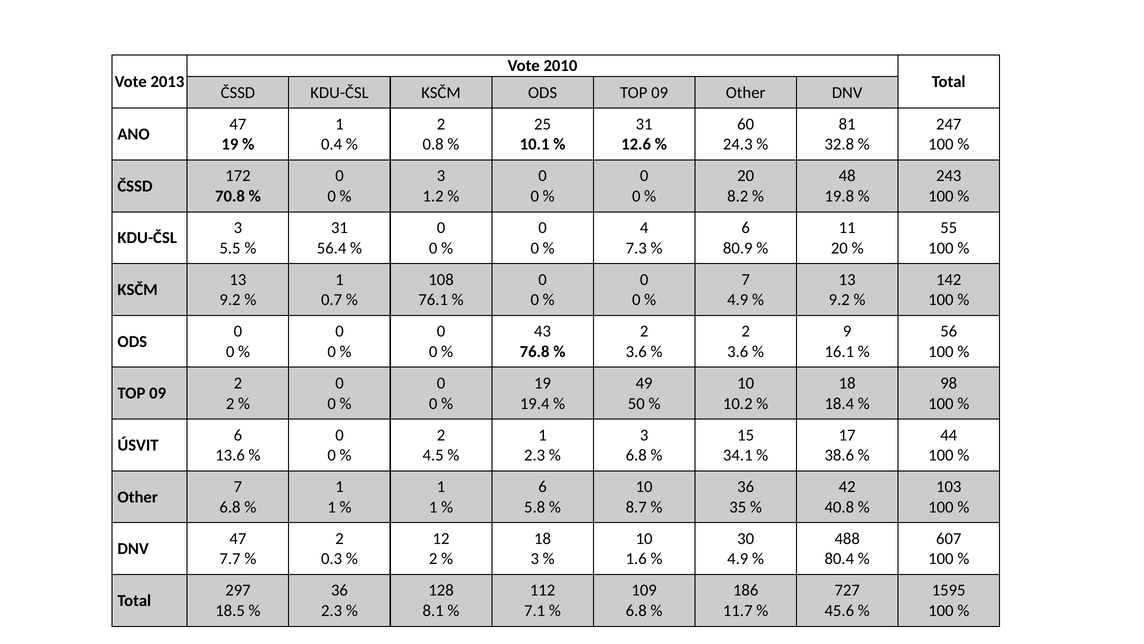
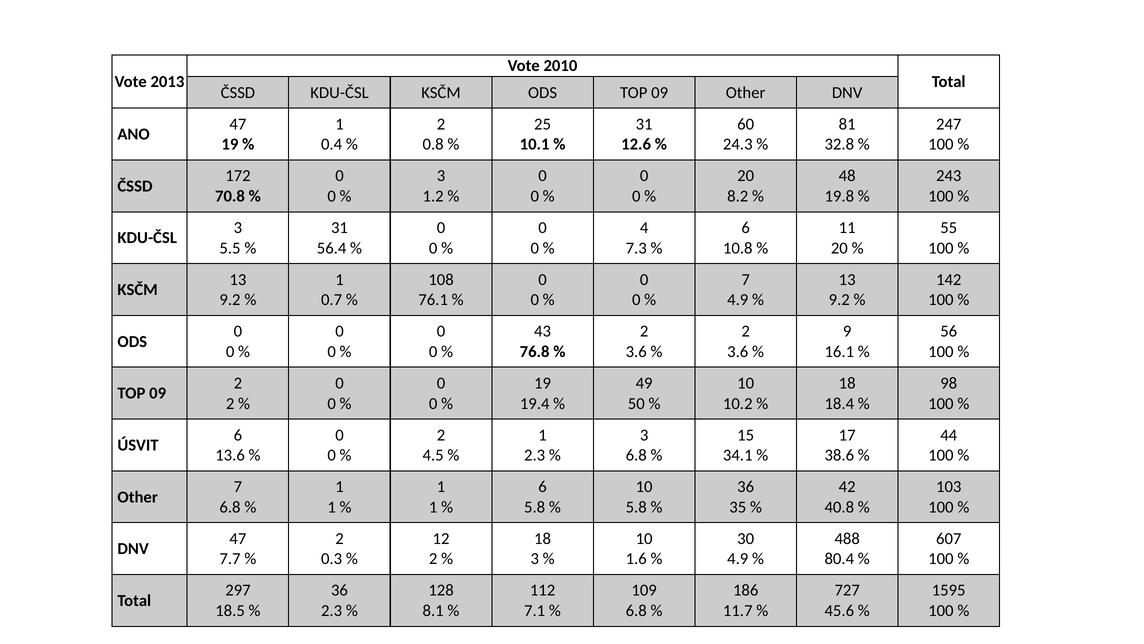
80.9: 80.9 -> 10.8 (738, 248)
8.7: 8.7 -> 5.8 (636, 507)
